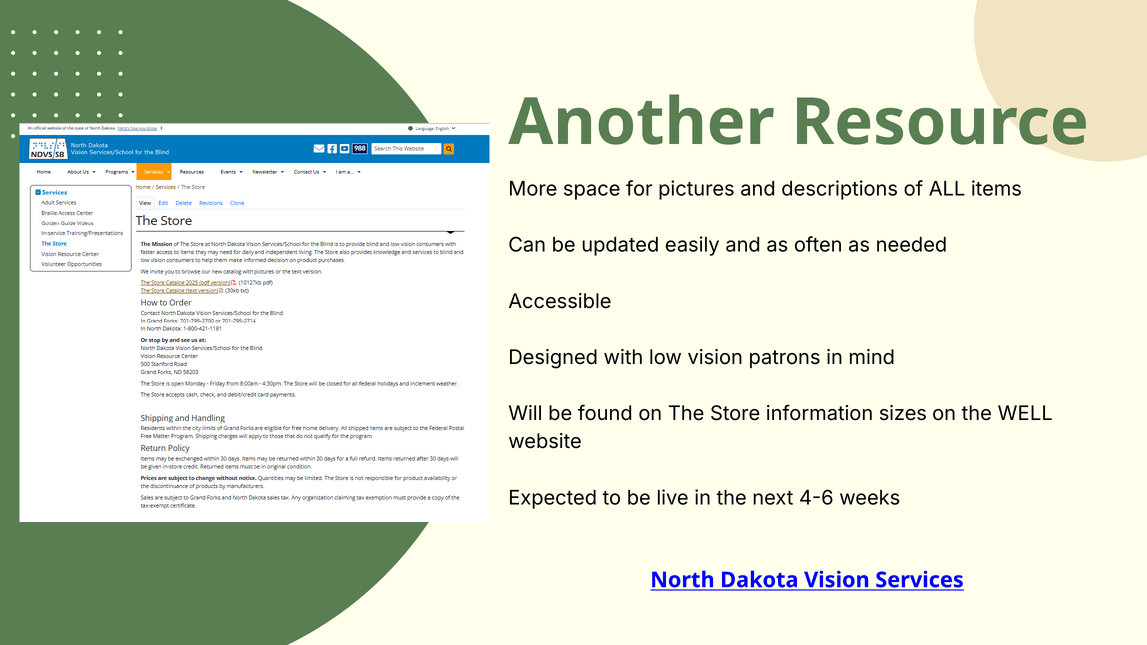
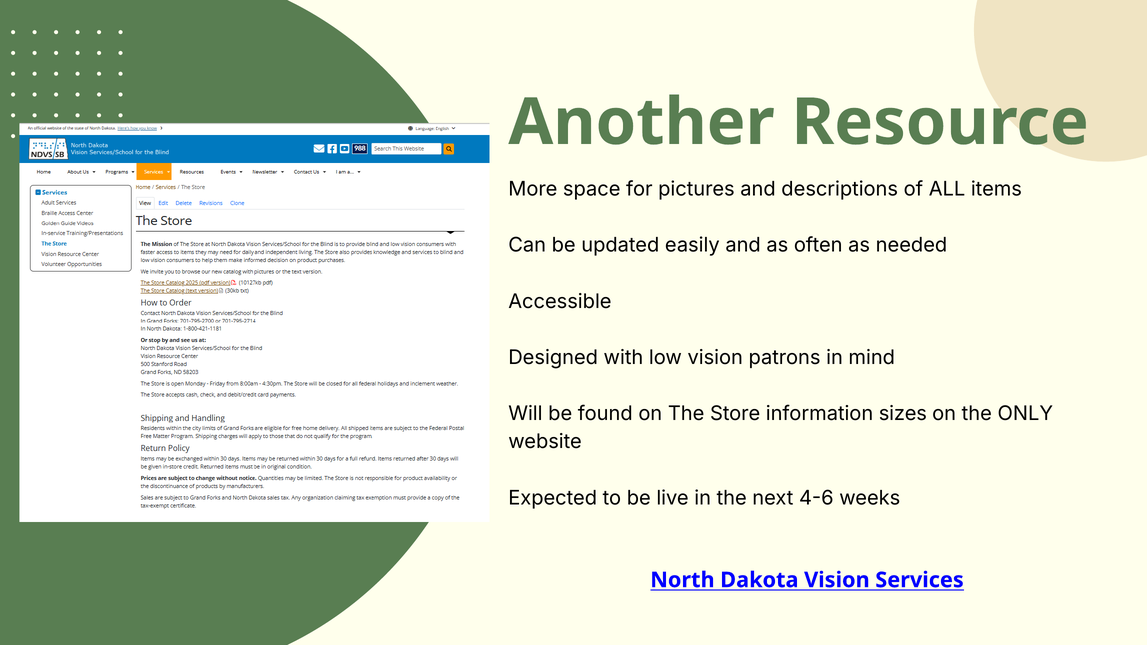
WELL: WELL -> ONLY (1025, 414)
